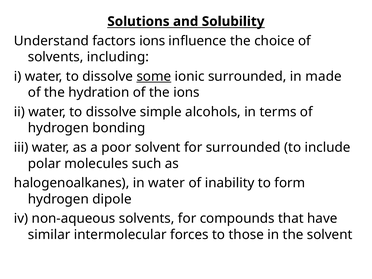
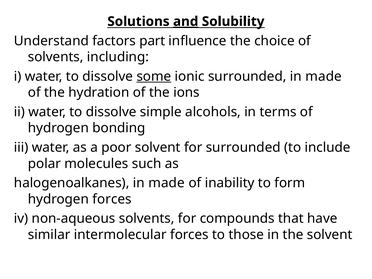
and underline: none -> present (186, 21)
factors ions: ions -> part (152, 41)
halogenoalkanes in water: water -> made (167, 183)
hydrogen dipole: dipole -> forces (112, 199)
